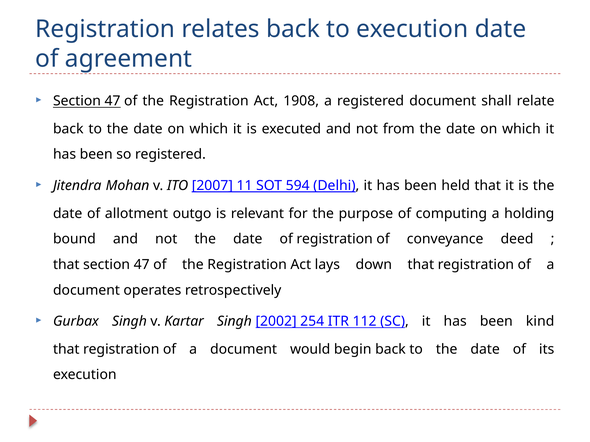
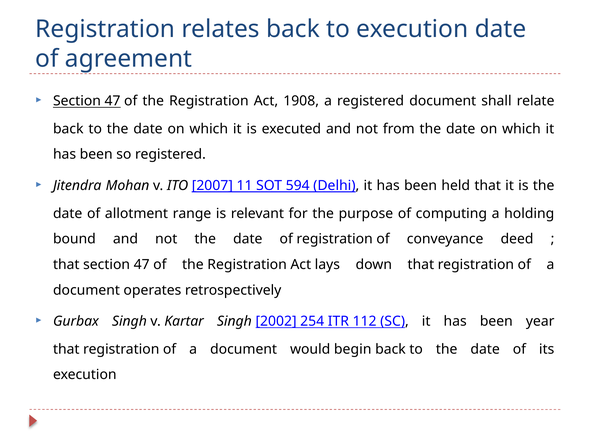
outgo: outgo -> range (192, 214)
kind: kind -> year (540, 322)
